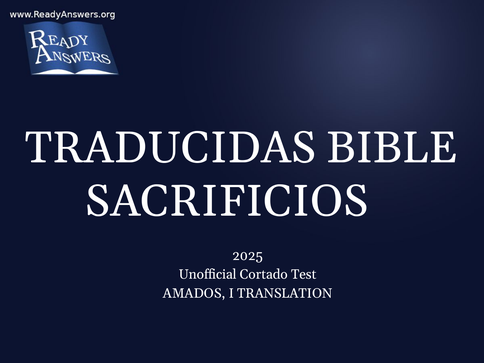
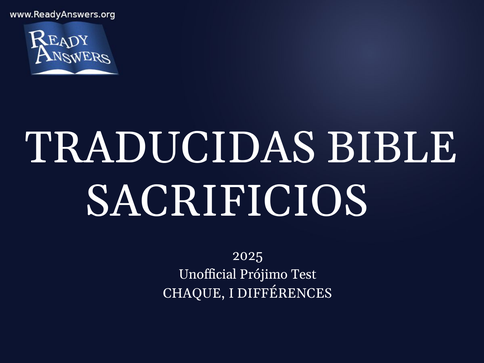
Cortado: Cortado -> Prójimo (264, 275)
AMADOS: AMADOS -> CHAQUE (194, 293)
TRANSLATION: TRANSLATION -> DIFFÉRENCES (285, 293)
